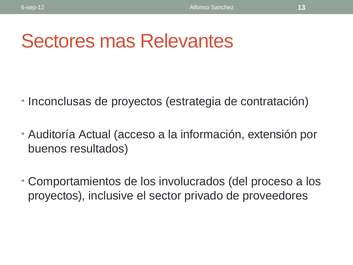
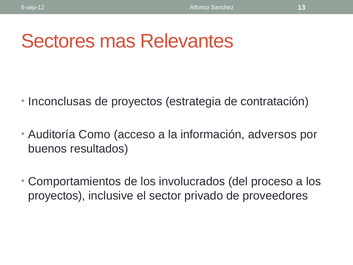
Actual: Actual -> Como (95, 134)
extensión: extensión -> adversos (272, 134)
